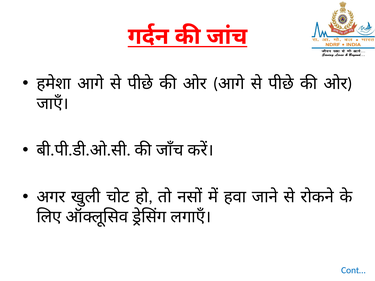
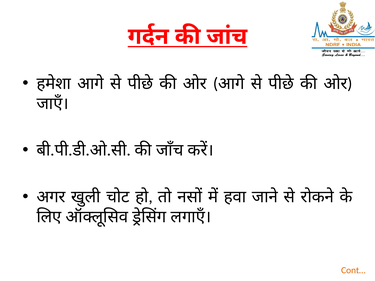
Cont… colour: blue -> orange (353, 271)
